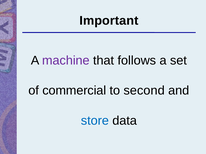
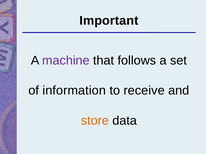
commercial: commercial -> information (74, 91)
second: second -> receive (144, 91)
store colour: blue -> orange (95, 121)
